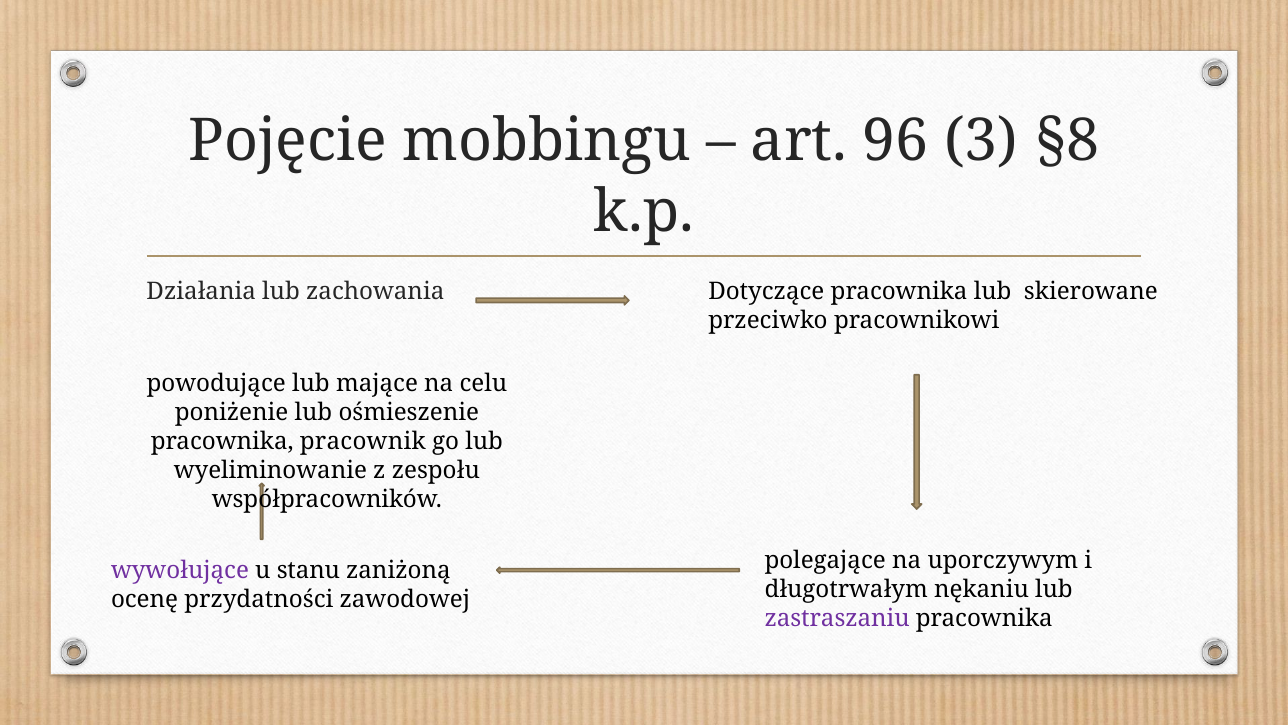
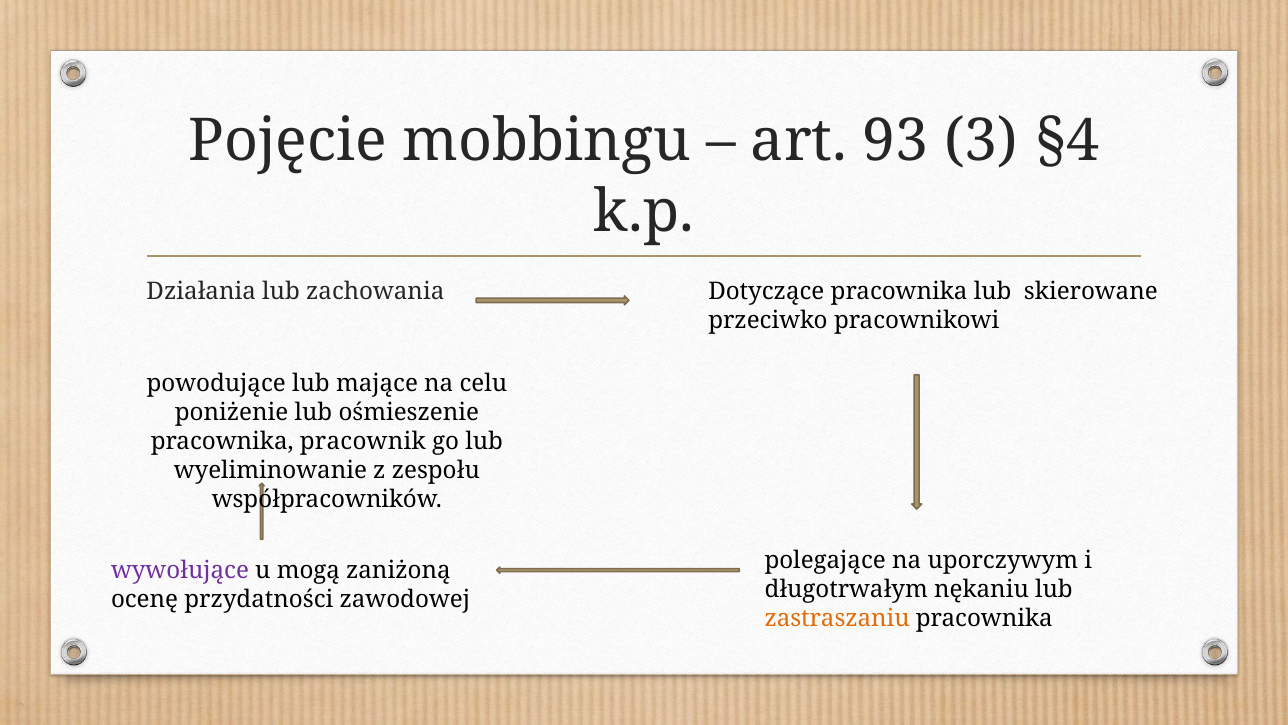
96: 96 -> 93 (896, 141)
§8: §8 -> §4 (1067, 141)
stanu: stanu -> mogą (308, 570)
zastraszaniu colour: purple -> orange (837, 618)
